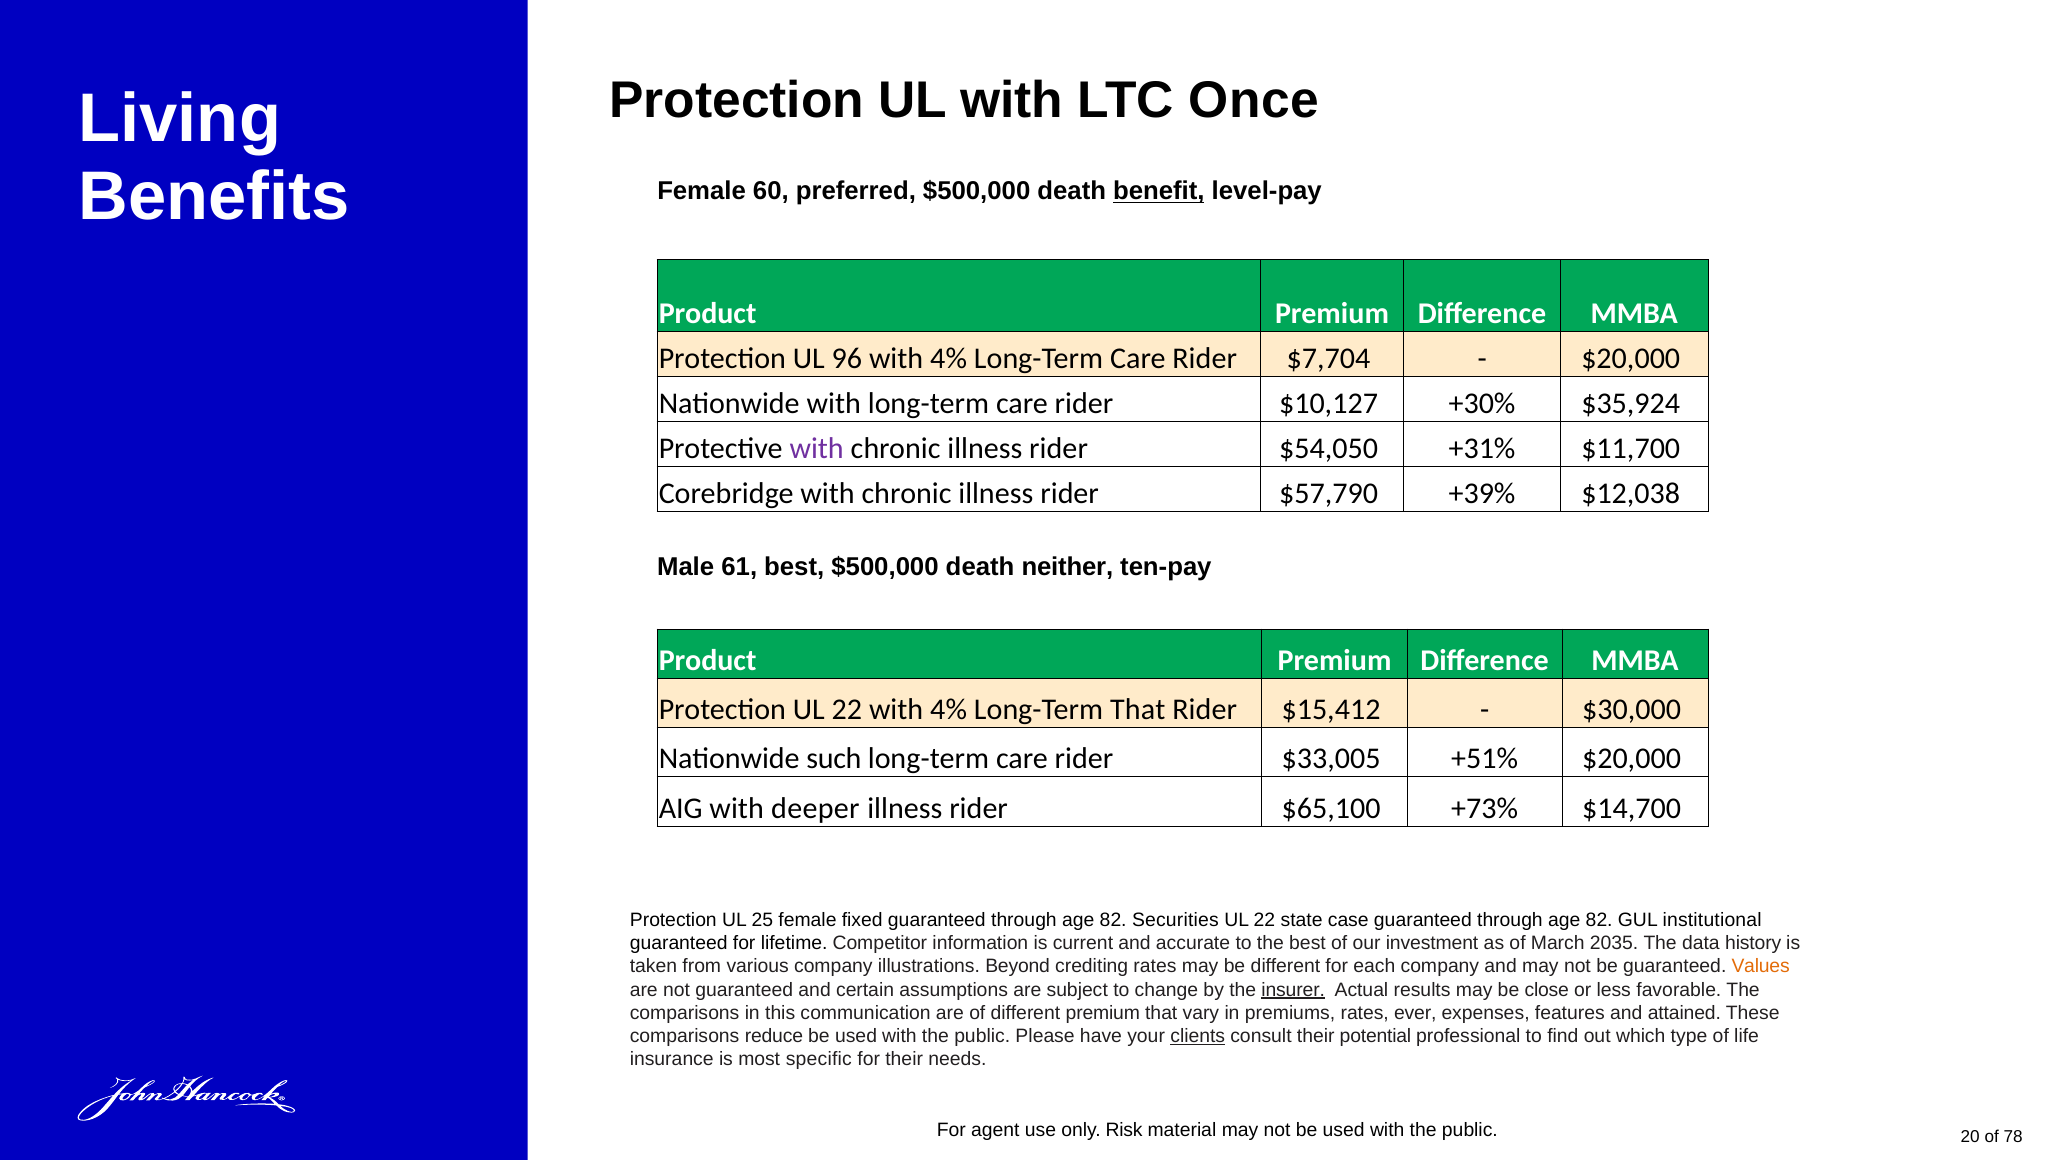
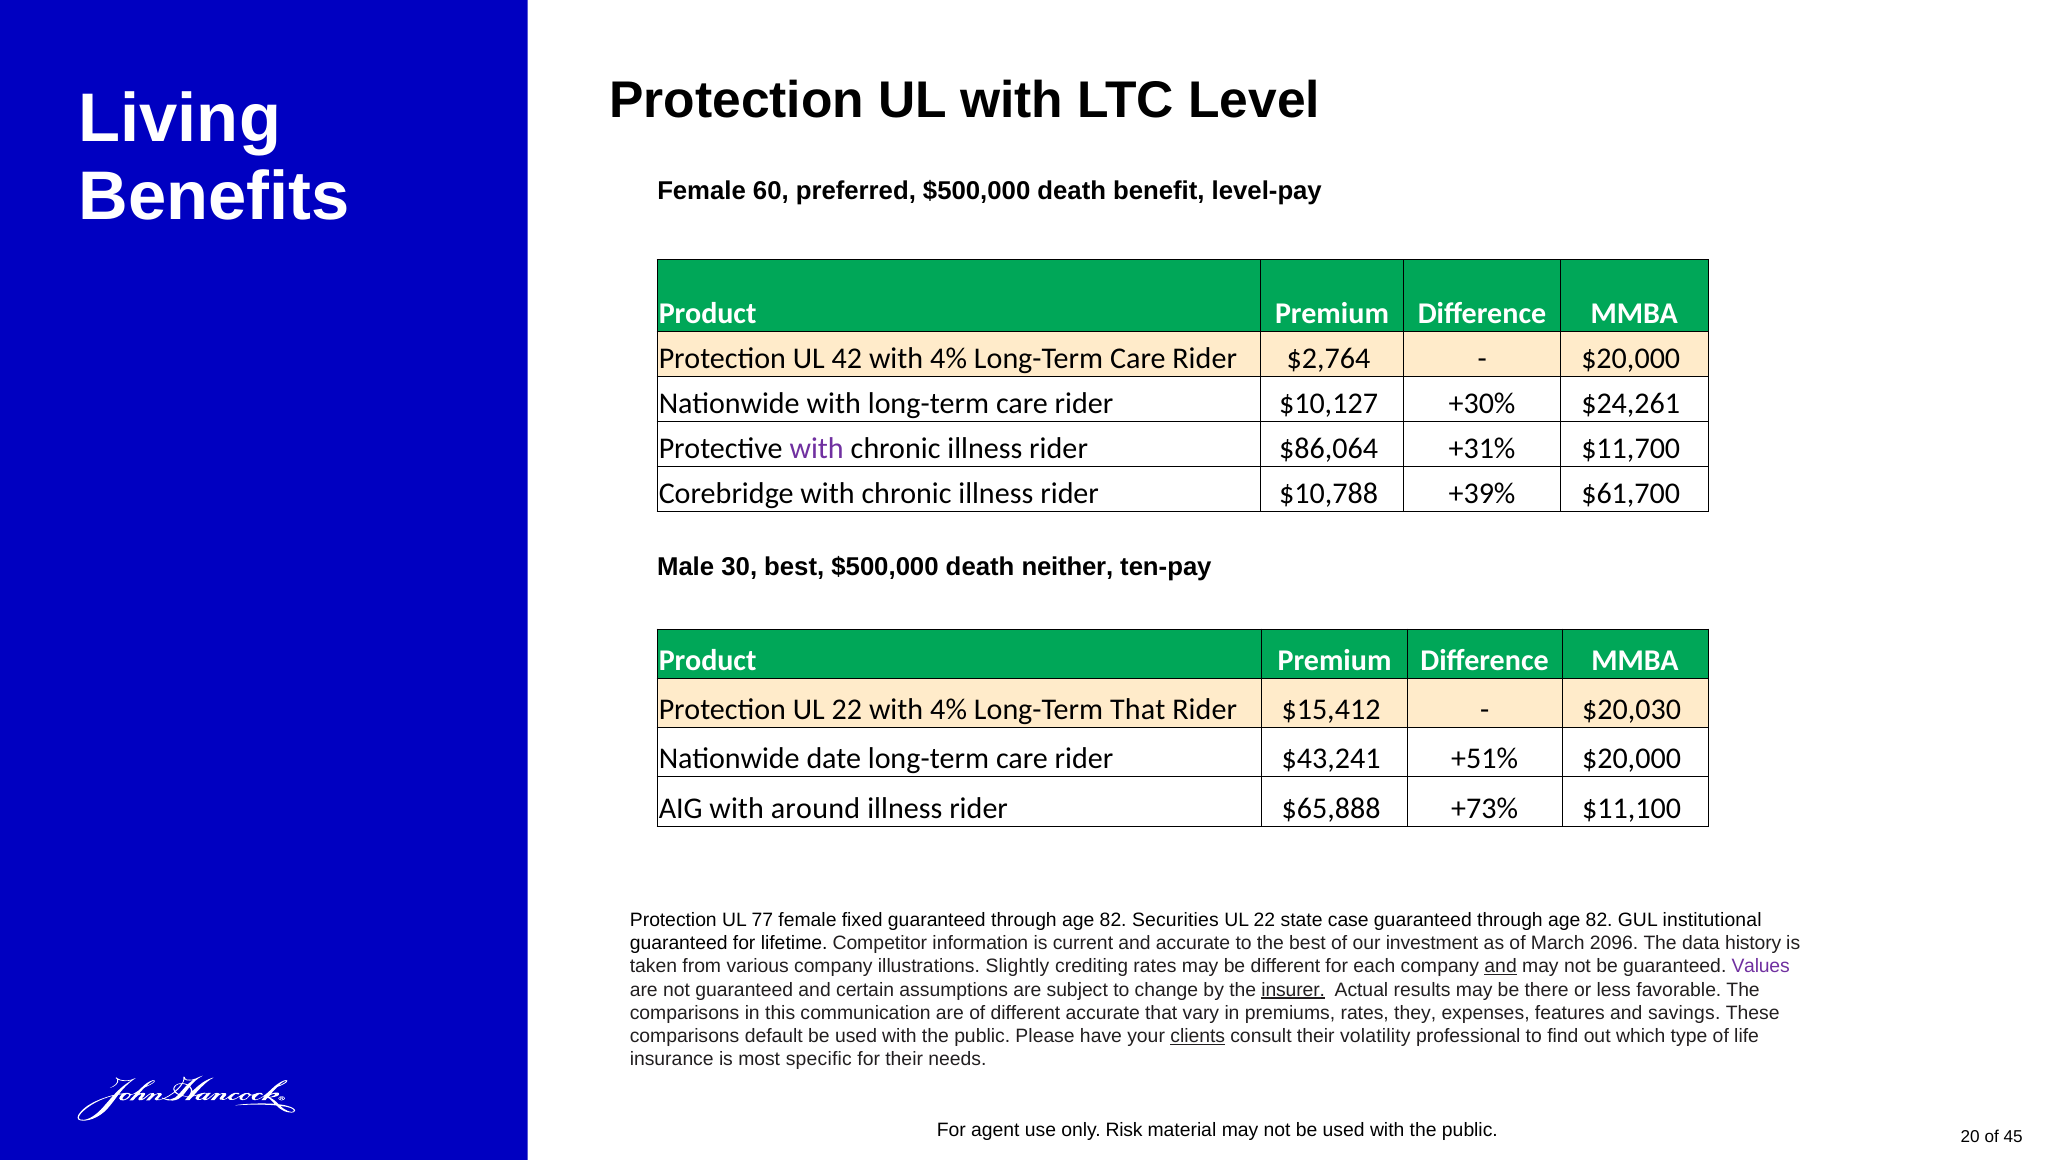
Once: Once -> Level (1254, 101)
benefit underline: present -> none (1159, 191)
96: 96 -> 42 (847, 359)
$7,704: $7,704 -> $2,764 (1329, 359)
$35,924: $35,924 -> $24,261 (1631, 404)
$54,050: $54,050 -> $86,064 (1329, 449)
$57,790: $57,790 -> $10,788 (1329, 494)
$12,038: $12,038 -> $61,700 (1631, 494)
61: 61 -> 30 (739, 567)
$30,000: $30,000 -> $20,030 (1632, 709)
such: such -> date (834, 759)
$33,005: $33,005 -> $43,241 (1331, 759)
deeper: deeper -> around (815, 808)
$65,100: $65,100 -> $65,888 (1331, 808)
$14,700: $14,700 -> $11,100 (1632, 808)
25: 25 -> 77 (762, 920)
2035: 2035 -> 2096 (1614, 943)
Beyond: Beyond -> Slightly (1017, 966)
and underline: none -> present (1501, 966)
Values colour: orange -> purple (1761, 966)
close: close -> there (1547, 989)
different premium: premium -> accurate (1103, 1013)
ever: ever -> they (1415, 1013)
attained: attained -> savings (1684, 1013)
reduce: reduce -> default (774, 1036)
potential: potential -> volatility (1375, 1036)
78: 78 -> 45 (2013, 1136)
